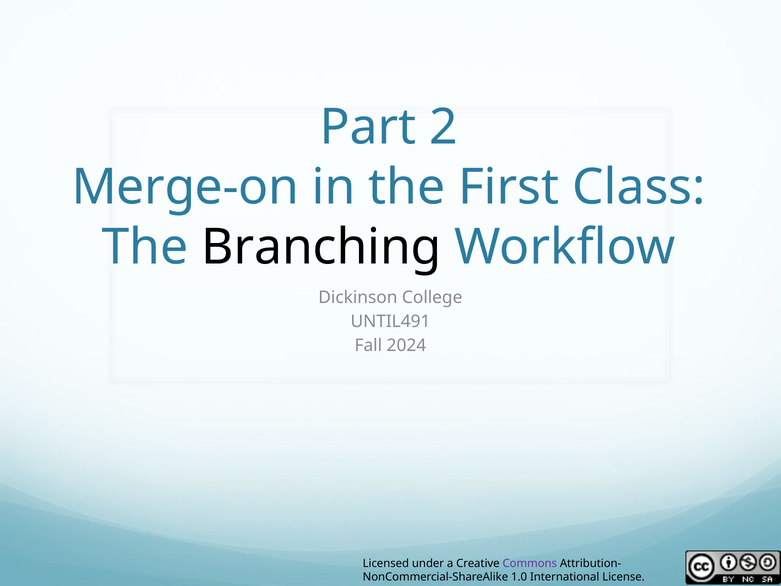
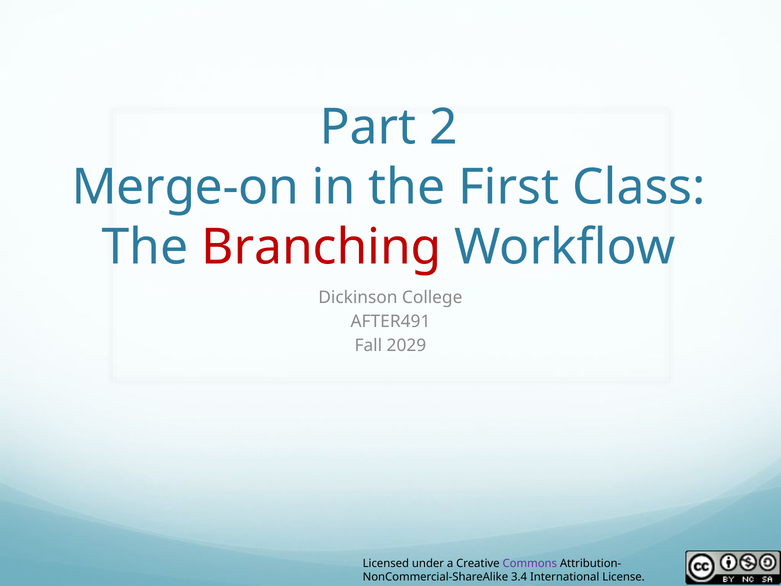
Branching colour: black -> red (321, 247)
UNTIL491: UNTIL491 -> AFTER491 (390, 321)
2024: 2024 -> 2029 (406, 345)
1.0: 1.0 -> 3.4 (519, 577)
